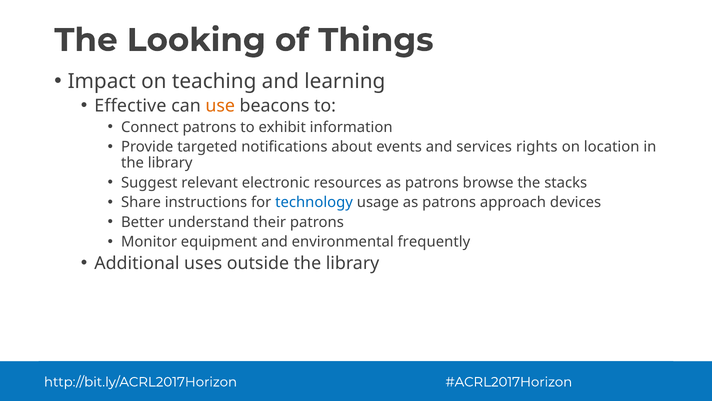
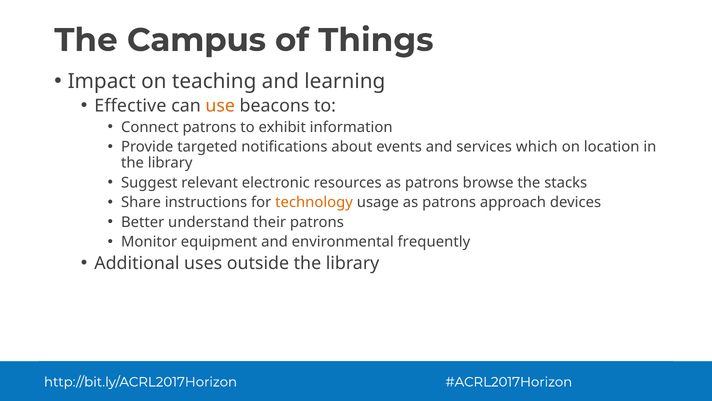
Looking: Looking -> Campus (196, 40)
rights: rights -> which (537, 147)
technology colour: blue -> orange (314, 202)
